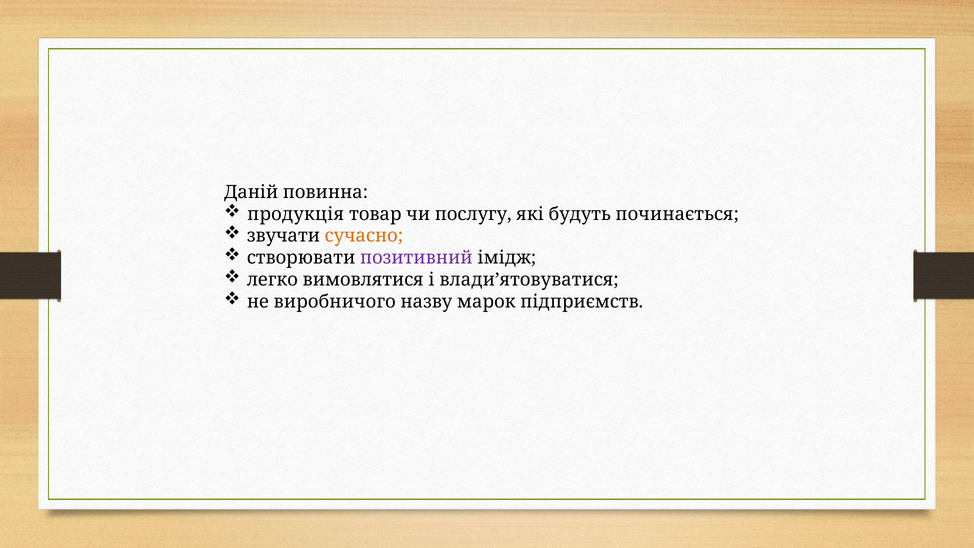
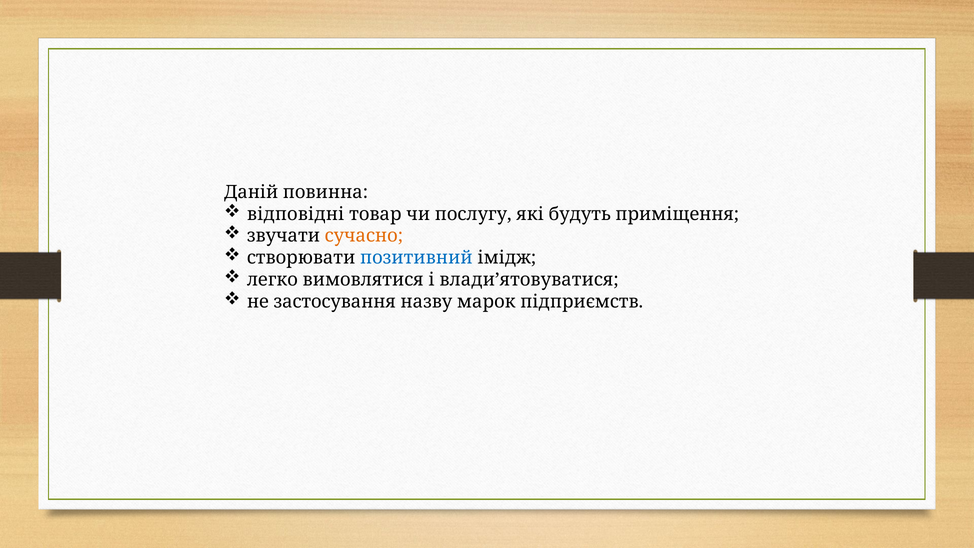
продукція: продукція -> відповідні (296, 214)
починається: починається -> приміщення (677, 214)
позитивний colour: purple -> blue (416, 258)
виробничого: виробничого -> застосування (335, 302)
